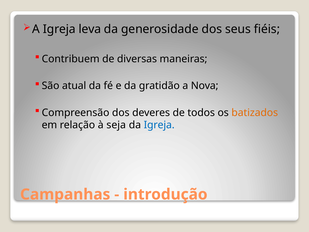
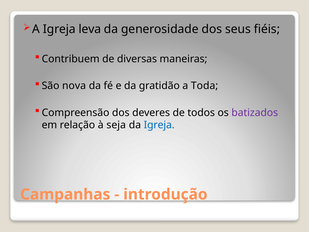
atual: atual -> nova (74, 86)
Nova: Nova -> Toda (205, 86)
batizados colour: orange -> purple (255, 113)
